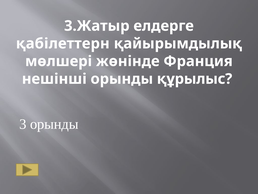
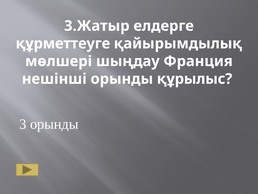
қабілеттерн: қабілеттерн -> құрметтеуге (63, 43)
жөнінде: жөнінде -> шыңдау (128, 61)
